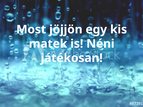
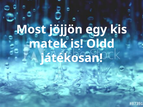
Néni: Néni -> Oldd (100, 44)
